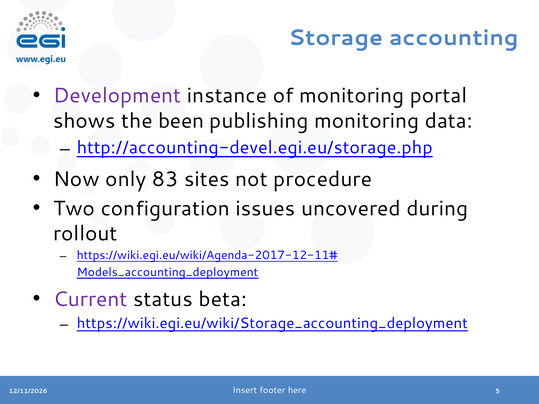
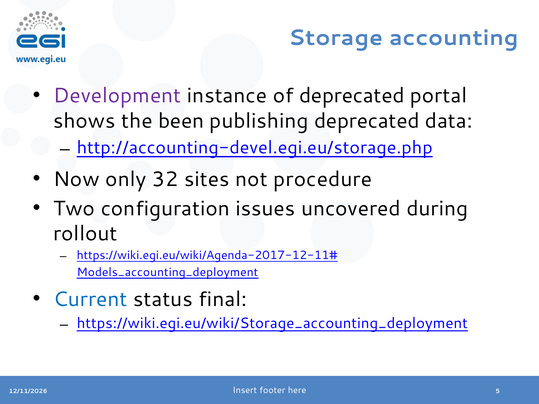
of monitoring: monitoring -> deprecated (352, 96)
publishing monitoring: monitoring -> deprecated (367, 121)
83: 83 -> 32 (165, 179)
Current colour: purple -> blue (90, 299)
beta: beta -> final (223, 299)
